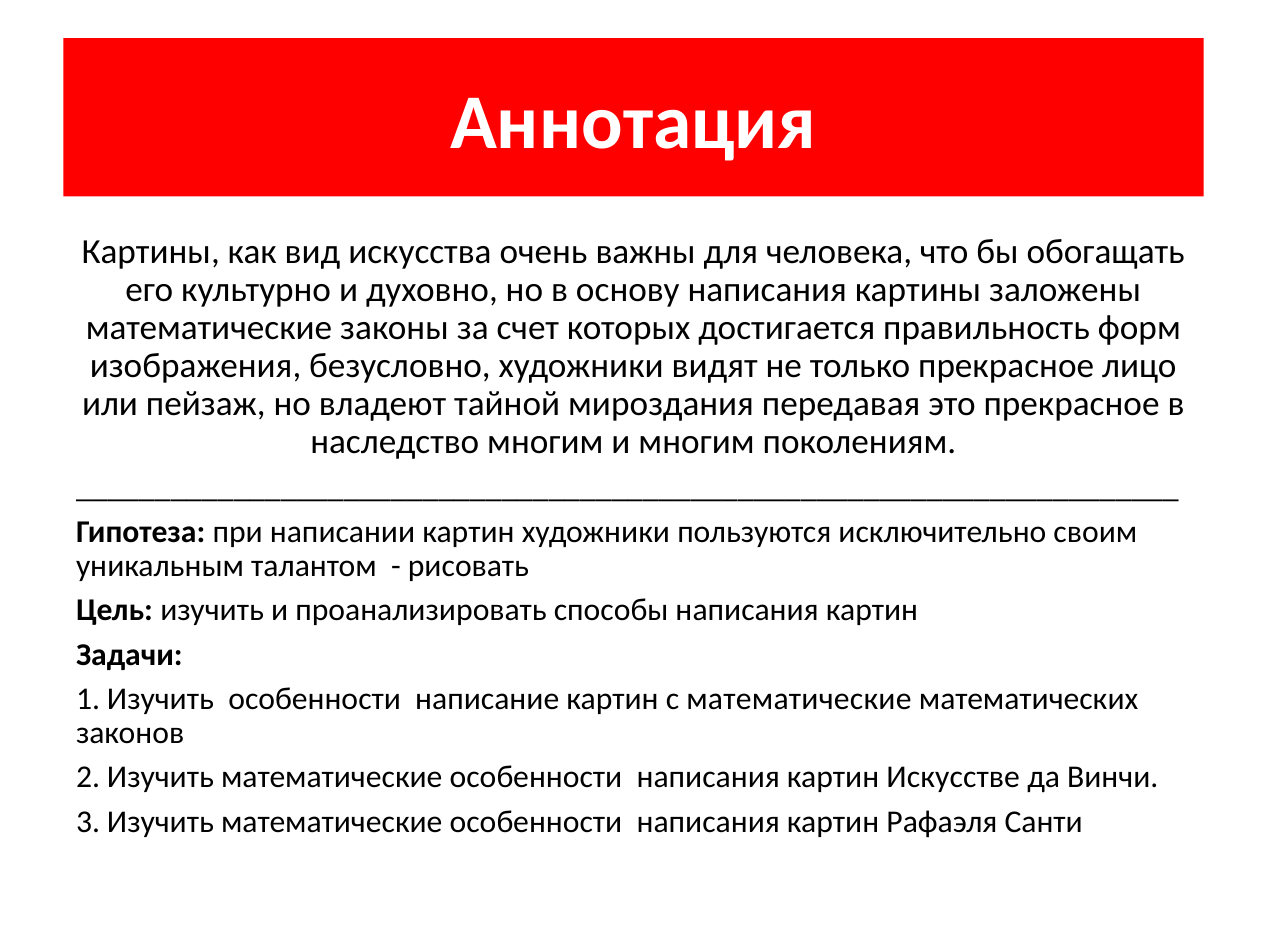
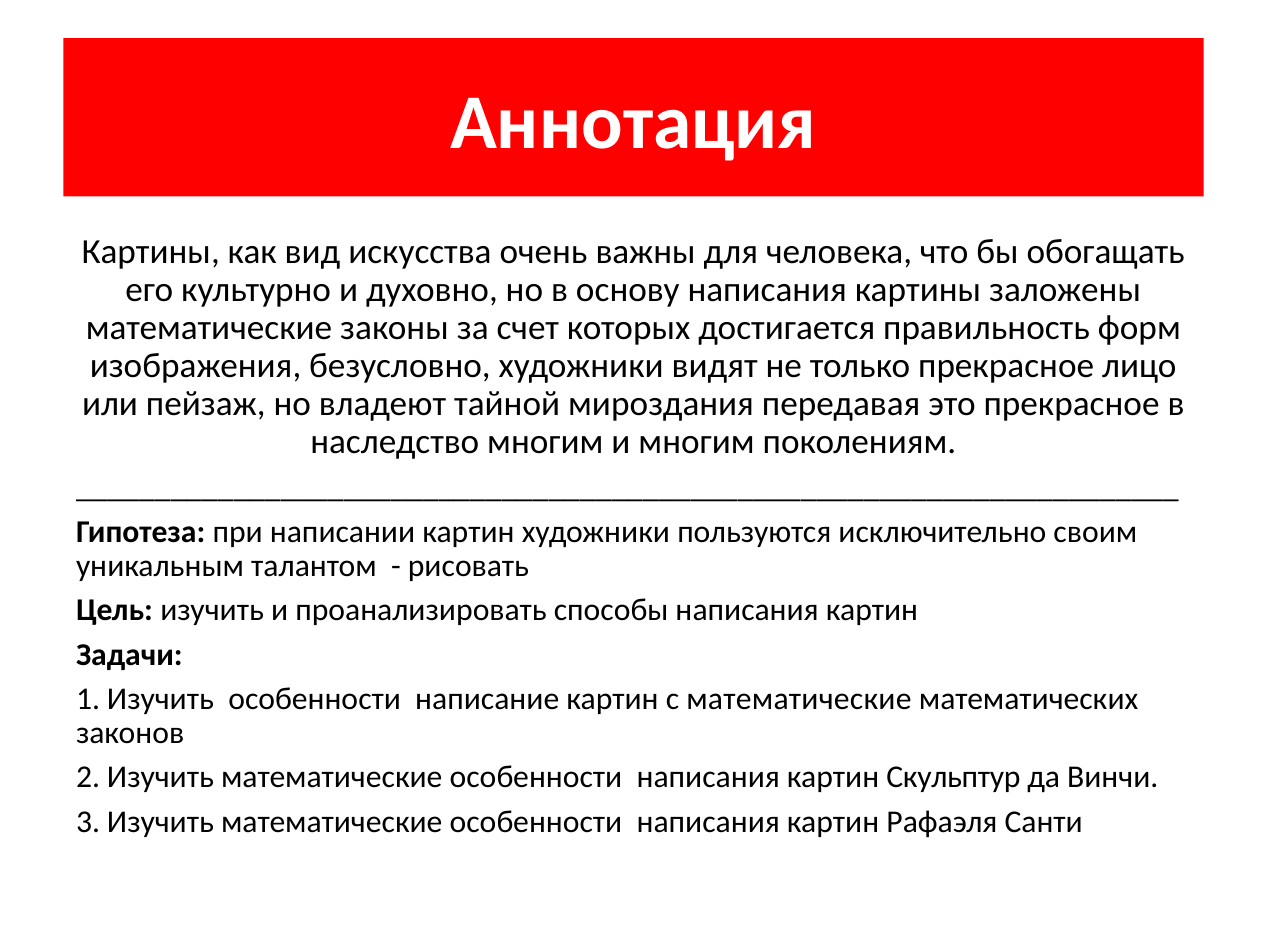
Искусстве: Искусстве -> Скульптур (953, 778)
